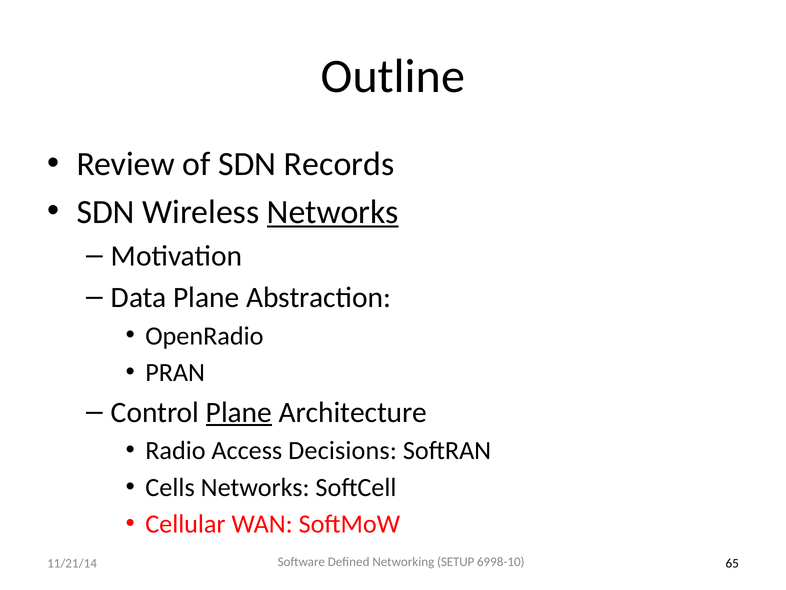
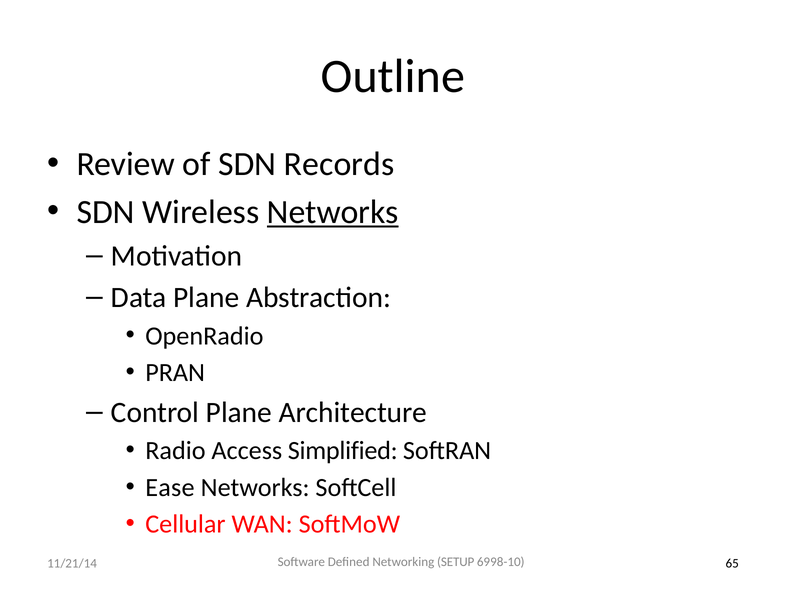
Plane underline: present -> none (239, 412)
Decisions: Decisions -> Simplified (343, 450)
Cells: Cells -> Ease (170, 487)
